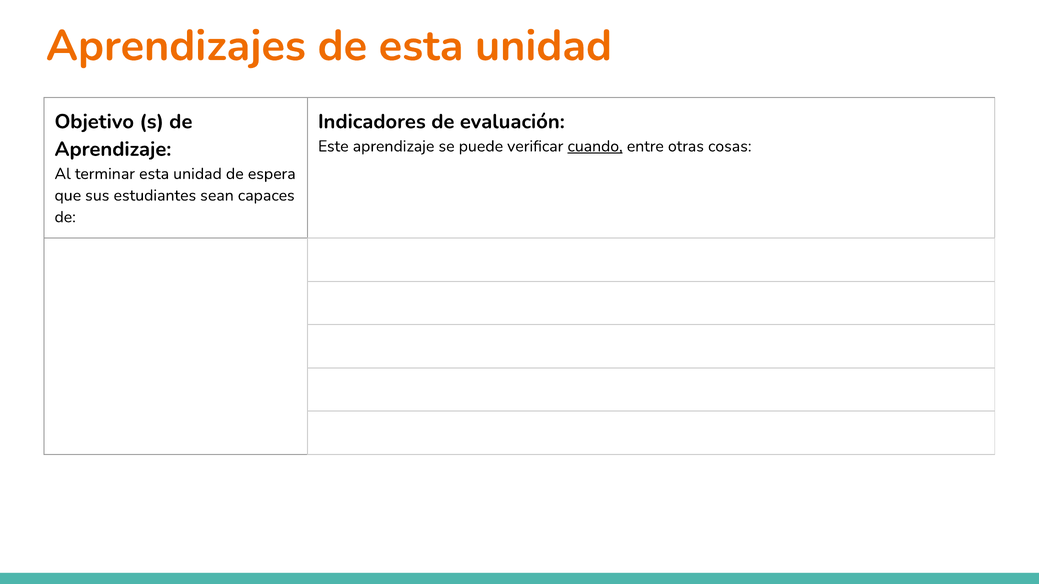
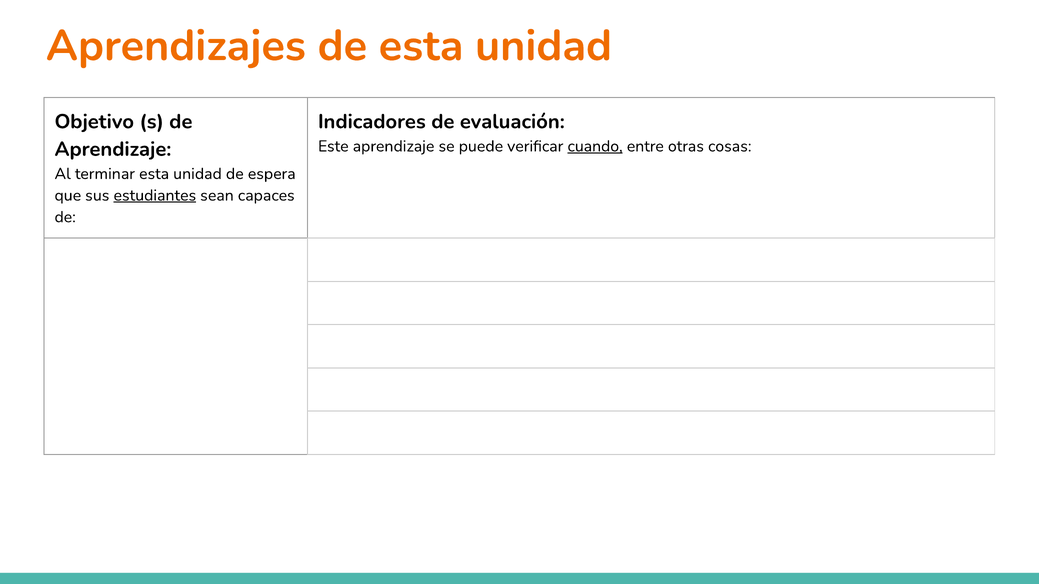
estudiantes underline: none -> present (155, 196)
